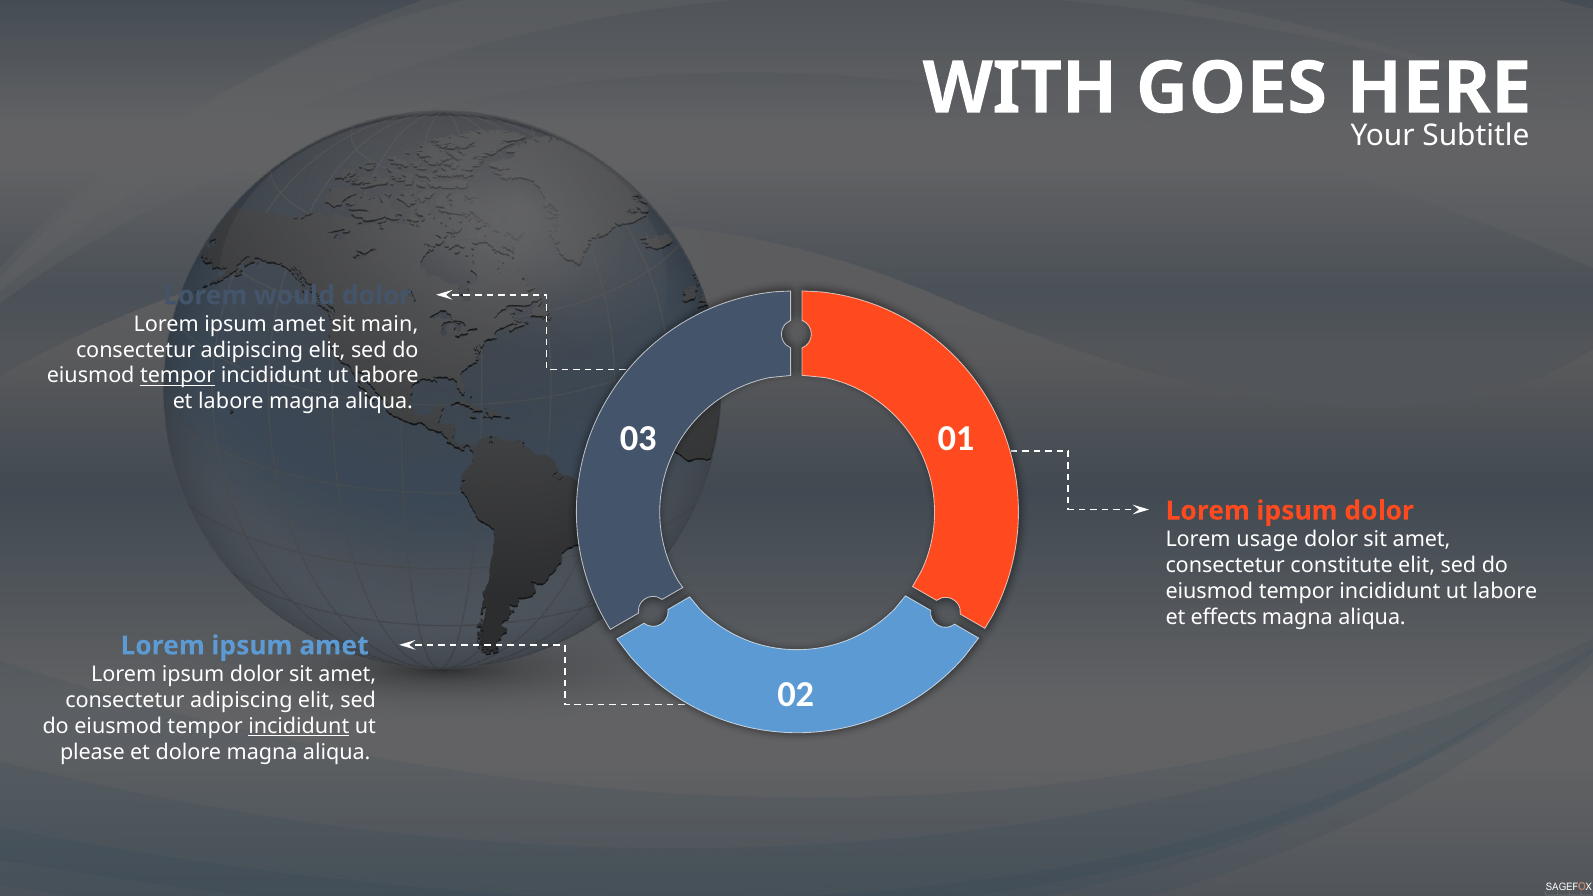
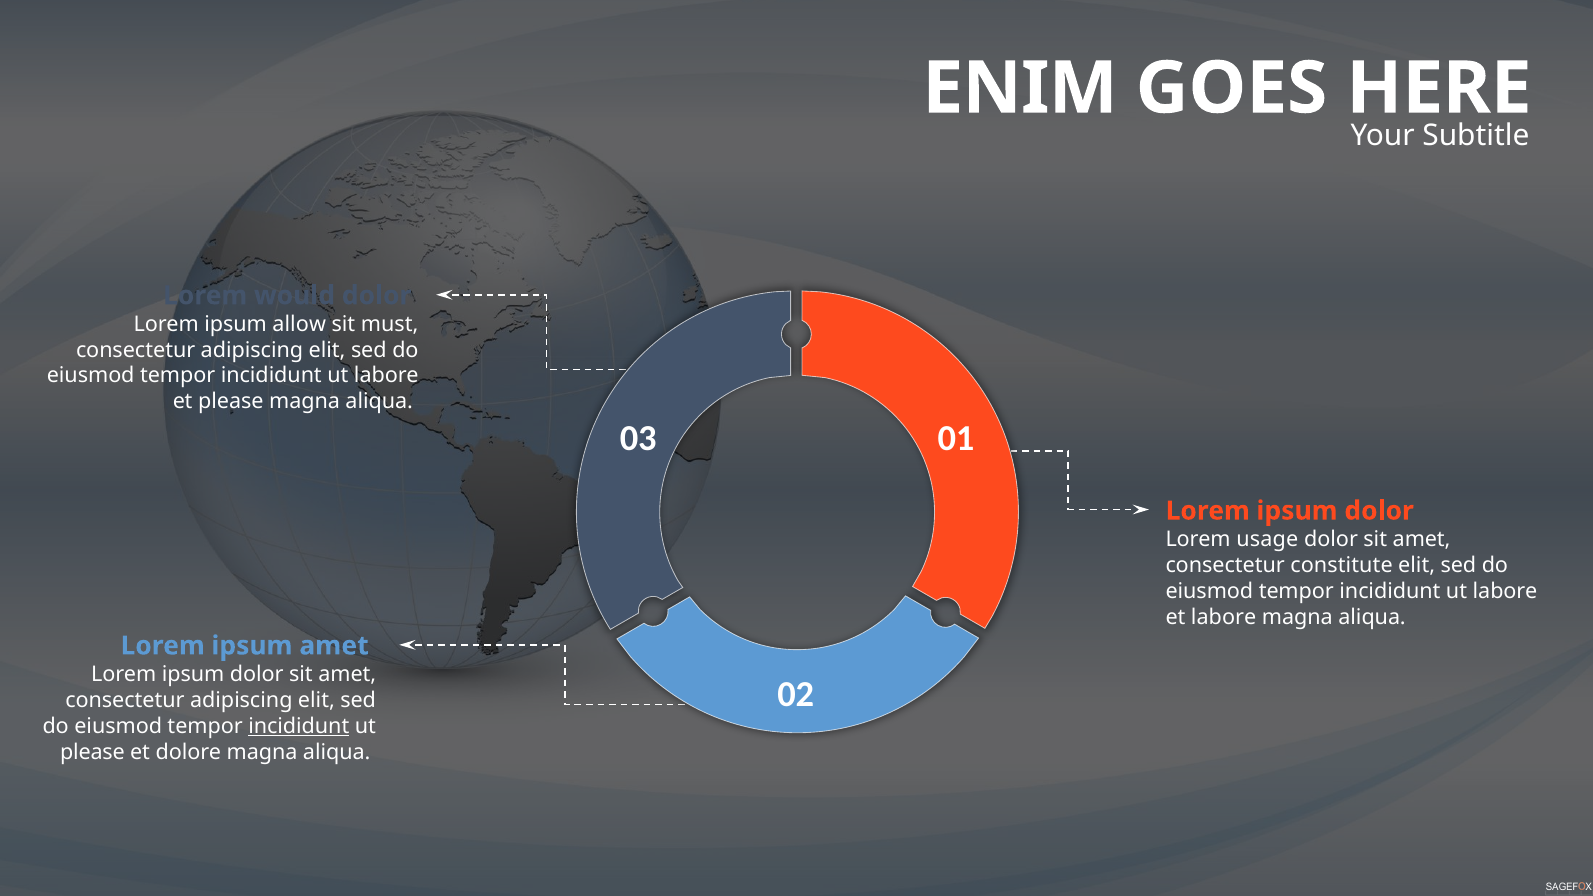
WITH: WITH -> ENIM (1020, 88)
amet: amet -> allow (299, 324)
main: main -> must (390, 324)
tempor underline: present -> none (178, 376)
et labore: labore -> please (231, 402)
et effects: effects -> labore (1224, 617)
